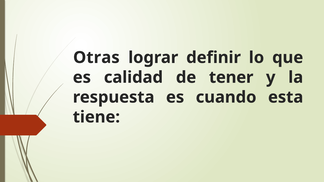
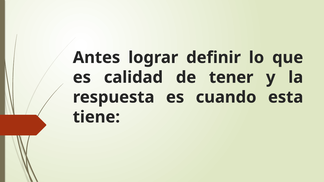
Otras: Otras -> Antes (96, 58)
